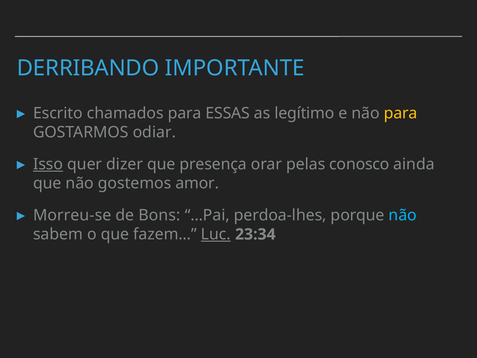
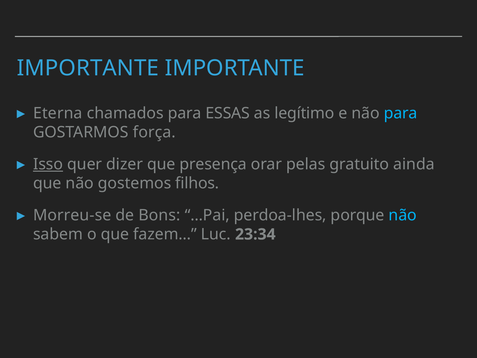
DERRIBANDO: DERRIBANDO -> IMPORTANTE (88, 68)
Escrito: Escrito -> Eterna (58, 113)
para colour: yellow -> light blue (401, 113)
odiar: odiar -> força (154, 132)
conosco: conosco -> gratuito (359, 164)
amor: amor -> filhos (197, 183)
Luc underline: present -> none (216, 234)
